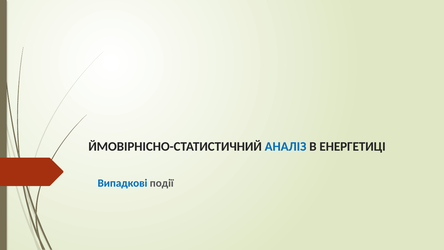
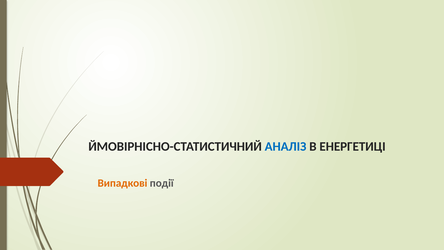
Випадкові colour: blue -> orange (122, 183)
